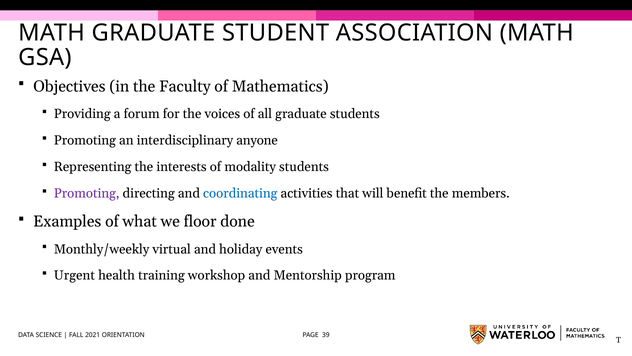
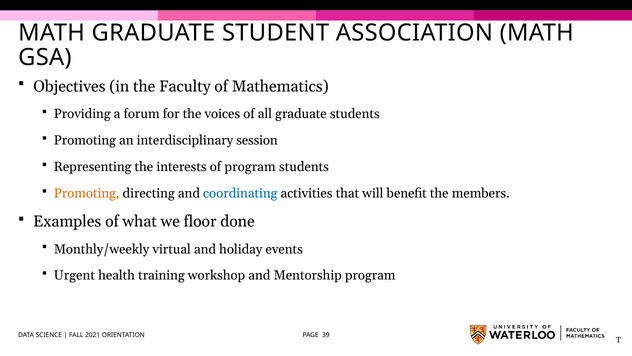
anyone: anyone -> session (257, 140)
of modality: modality -> program (250, 167)
Promoting colour: purple -> orange (87, 193)
